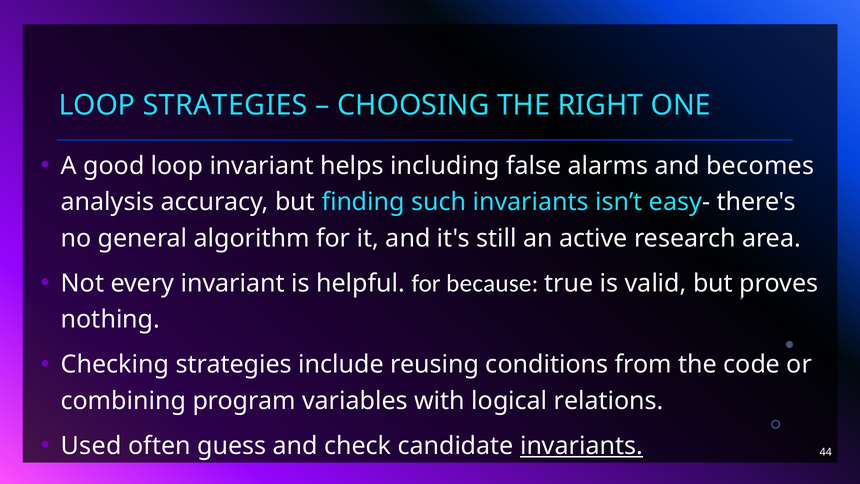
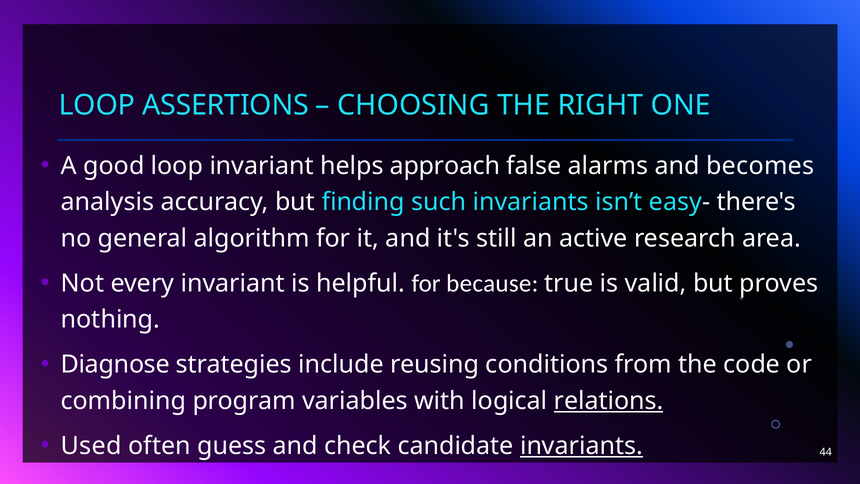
LOOP STRATEGIES: STRATEGIES -> ASSERTIONS (226, 105)
including: including -> approach (445, 166)
Checking: Checking -> Diagnose (115, 364)
relations underline: none -> present (609, 401)
